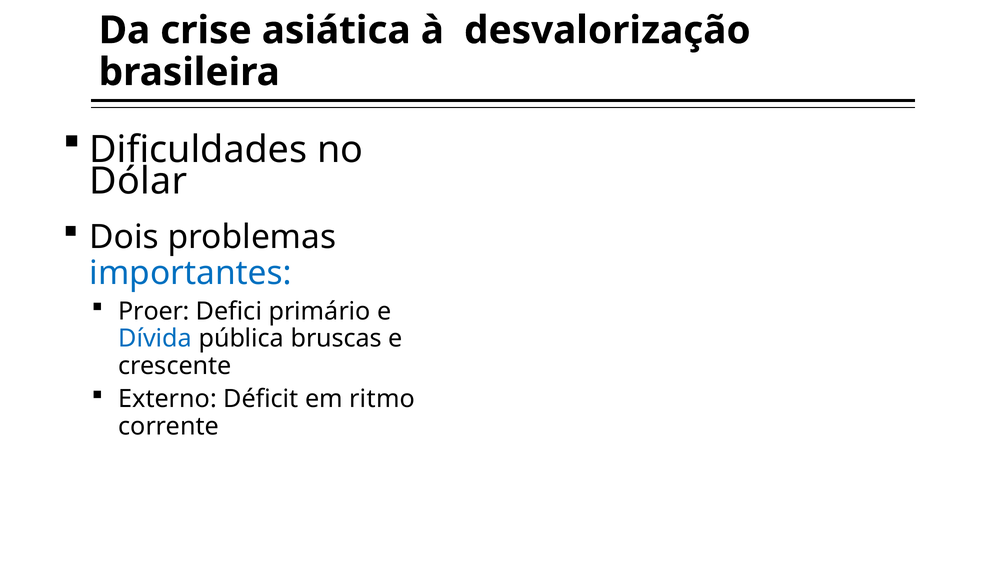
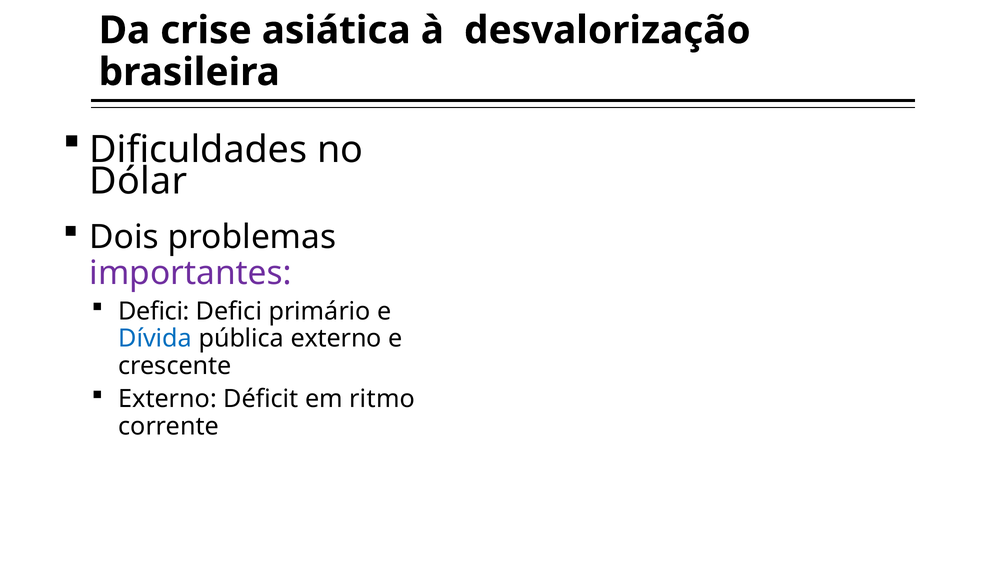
importantes colour: blue -> purple (191, 273)
Proer: Proer -> Defici (154, 311)
pública bruscas: bruscas -> externo (336, 338)
